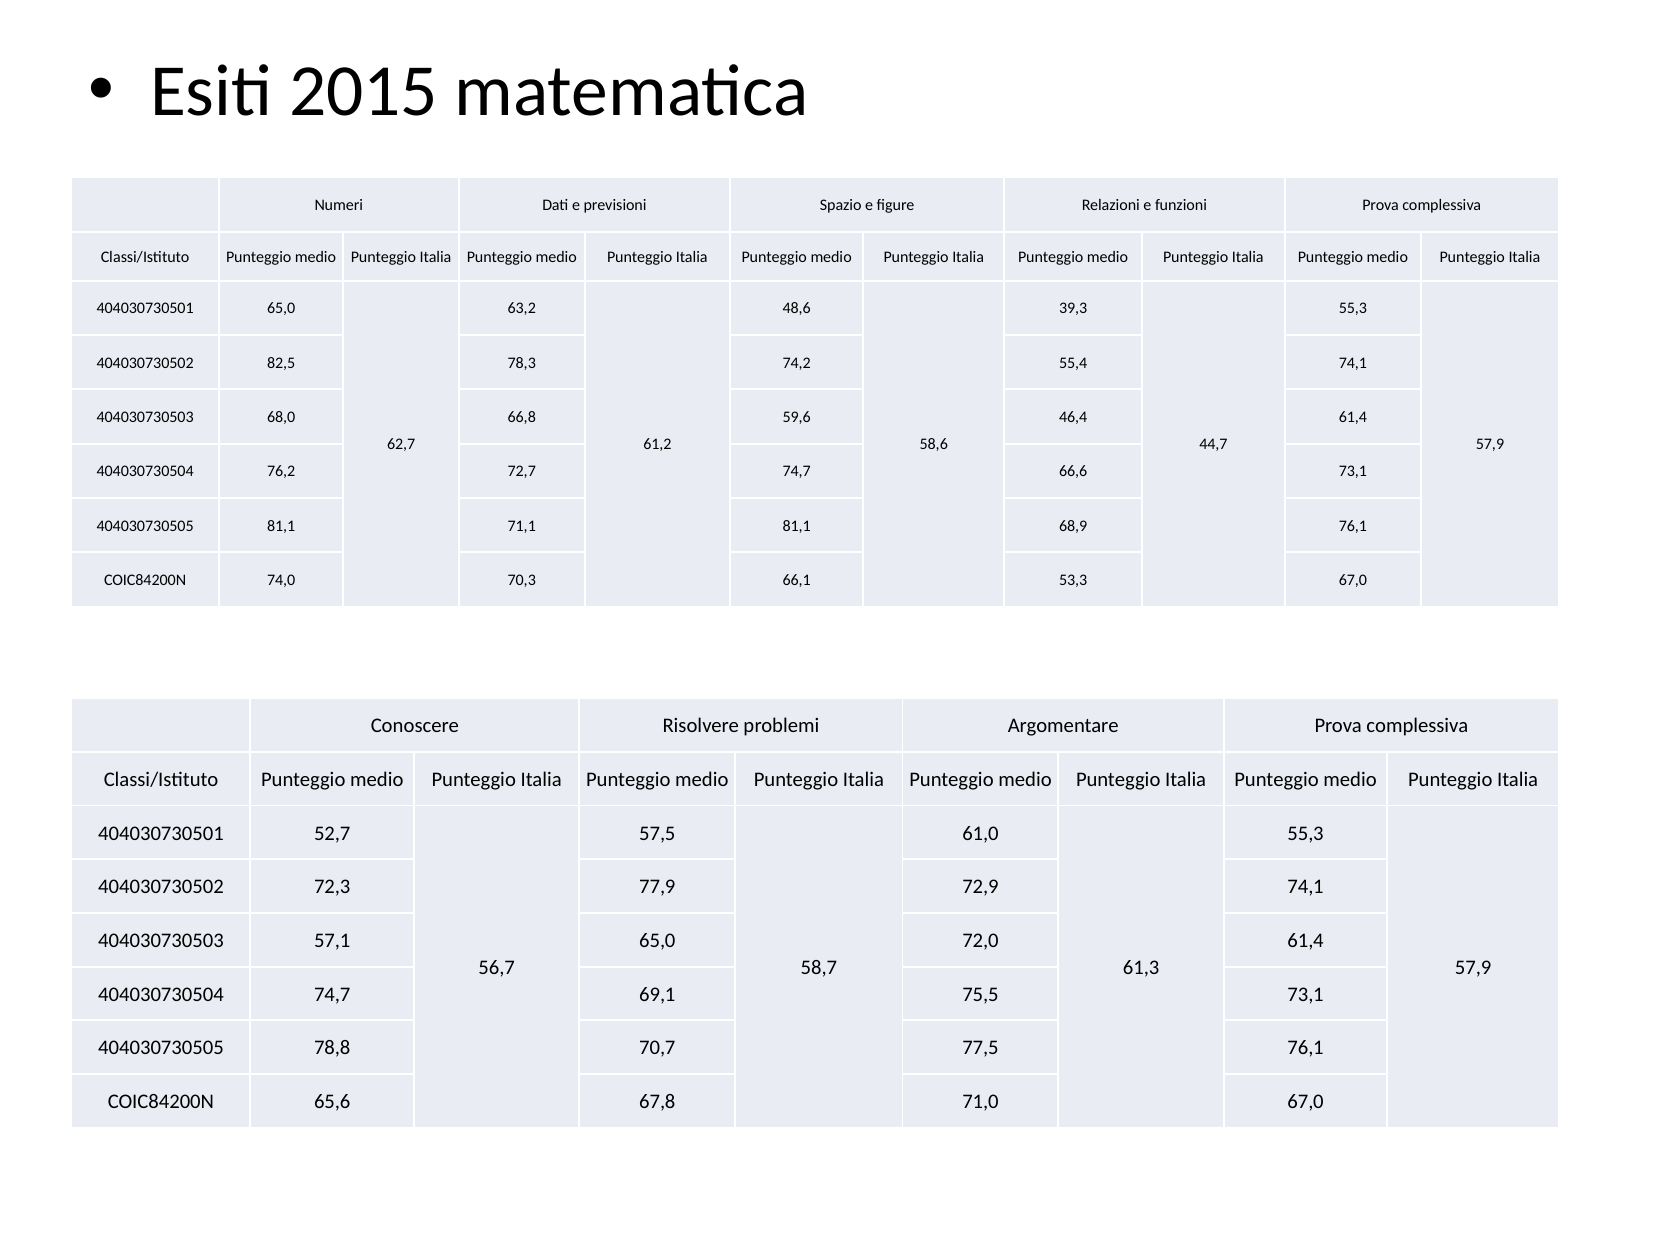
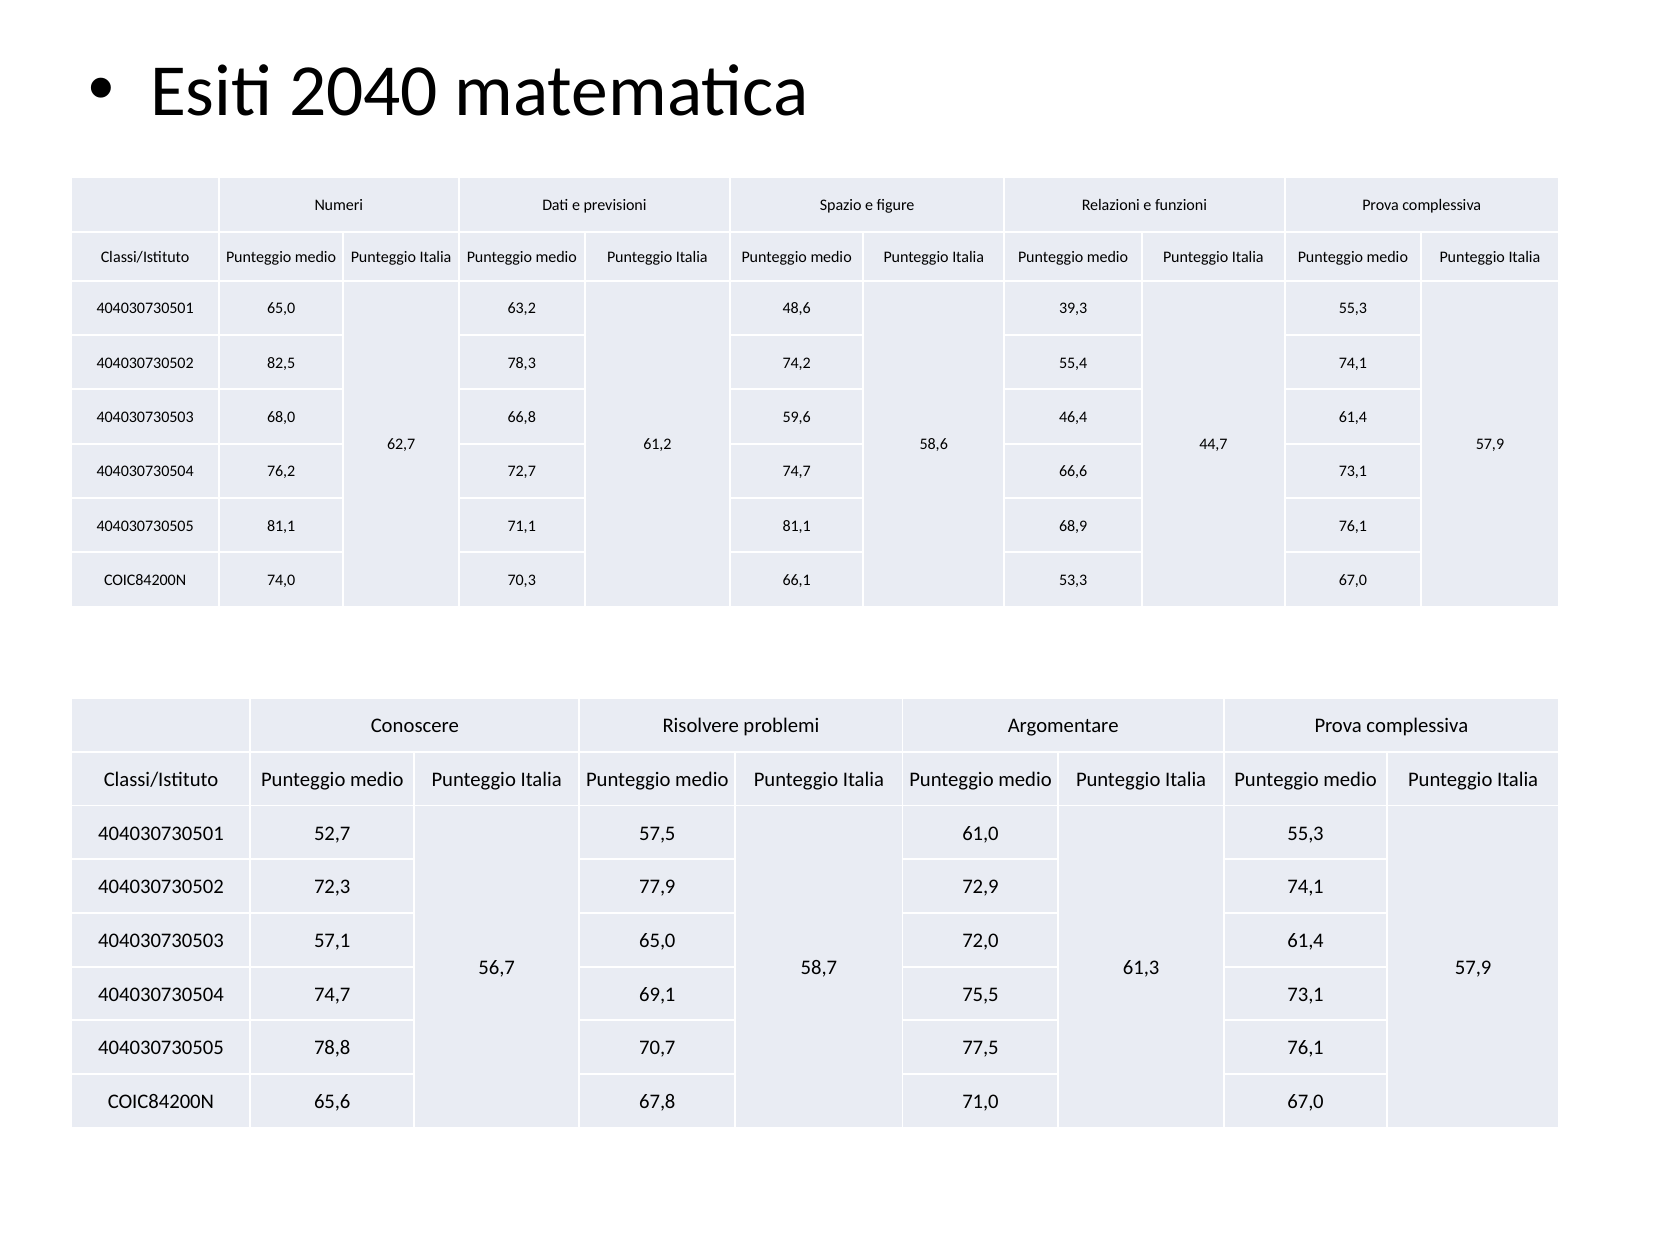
2015: 2015 -> 2040 (364, 92)
